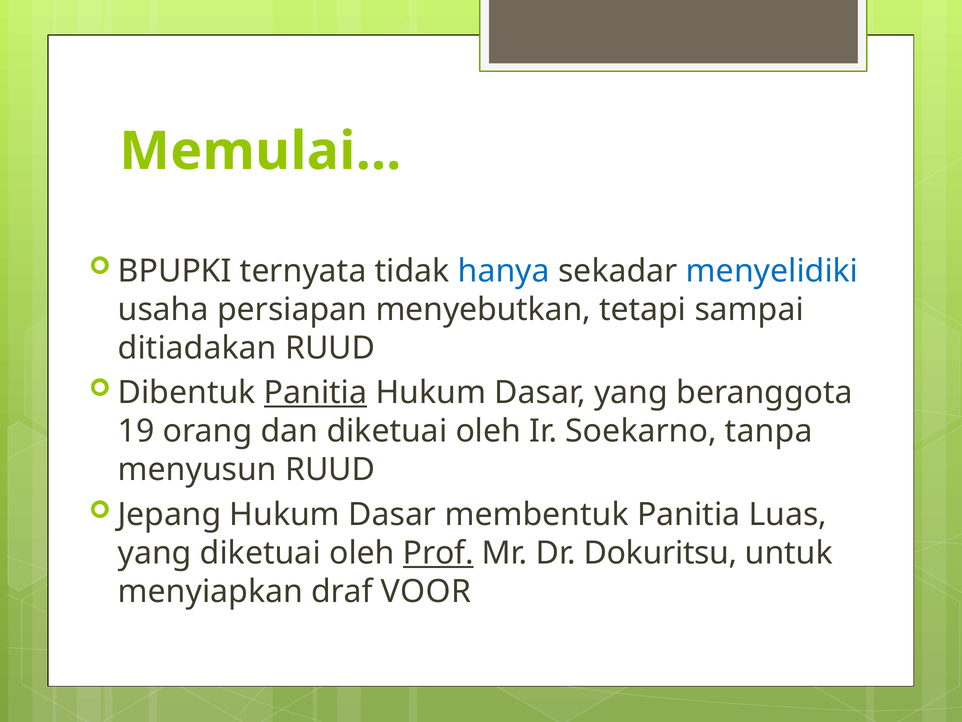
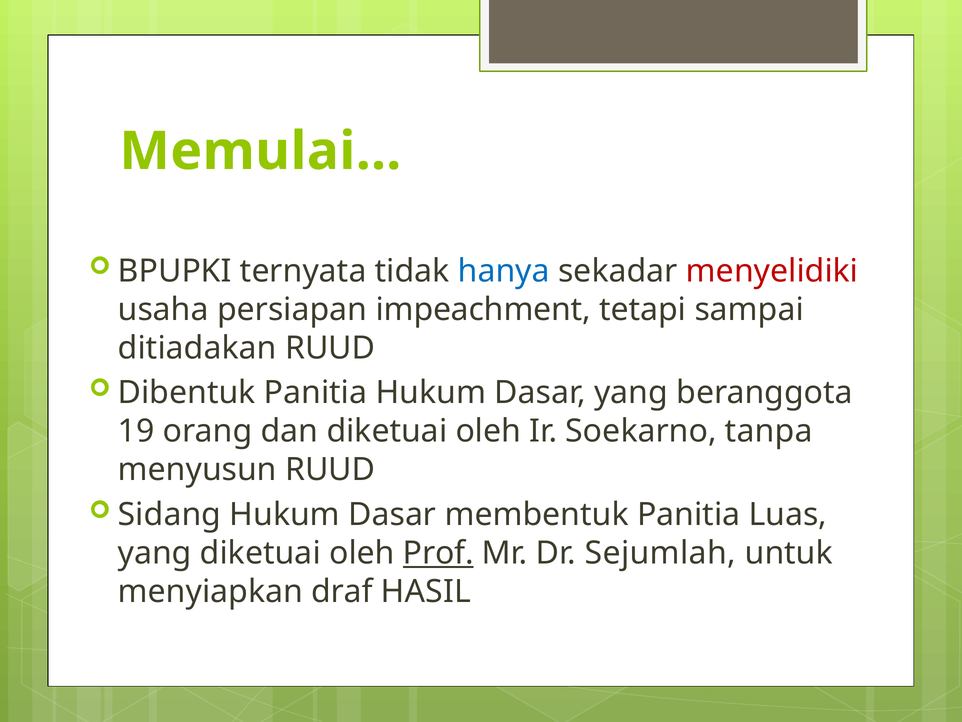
menyelidiki colour: blue -> red (772, 271)
menyebutkan: menyebutkan -> impeachment (483, 309)
Panitia underline: present -> none (315, 393)
Jepang: Jepang -> Sidang (169, 514)
Dokuritsu: Dokuritsu -> Sejumlah (660, 553)
VOOR: VOOR -> HASIL (426, 591)
